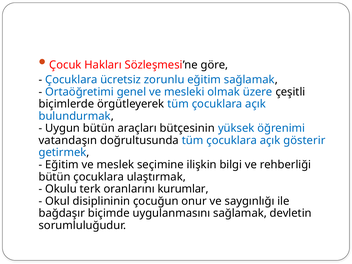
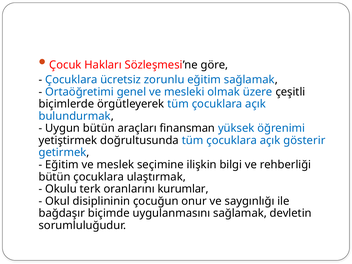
bütçesinin: bütçesinin -> finansman (187, 128)
vatandaşın: vatandaşın -> yetiştirmek (68, 140)
